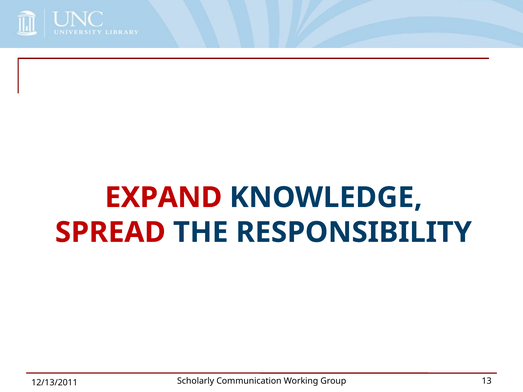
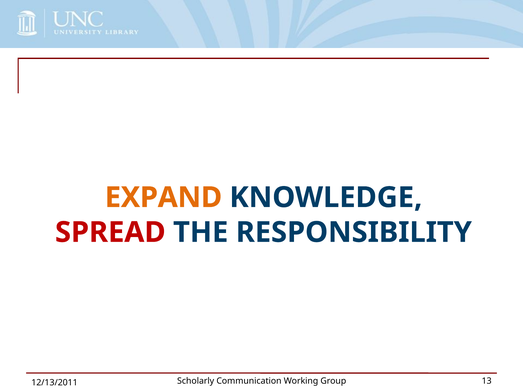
EXPAND colour: red -> orange (163, 198)
